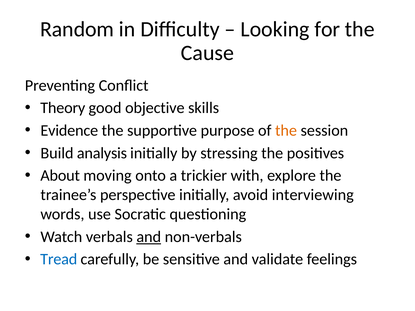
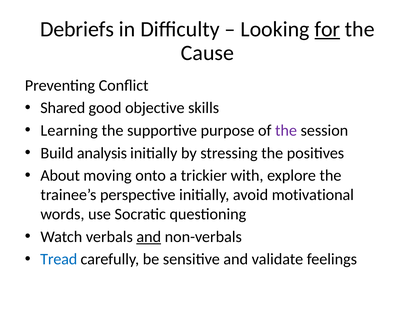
Random: Random -> Debriefs (77, 29)
for underline: none -> present (327, 29)
Theory: Theory -> Shared (63, 108)
Evidence: Evidence -> Learning (69, 131)
the colour: orange -> purple (286, 131)
interviewing: interviewing -> motivational (313, 195)
